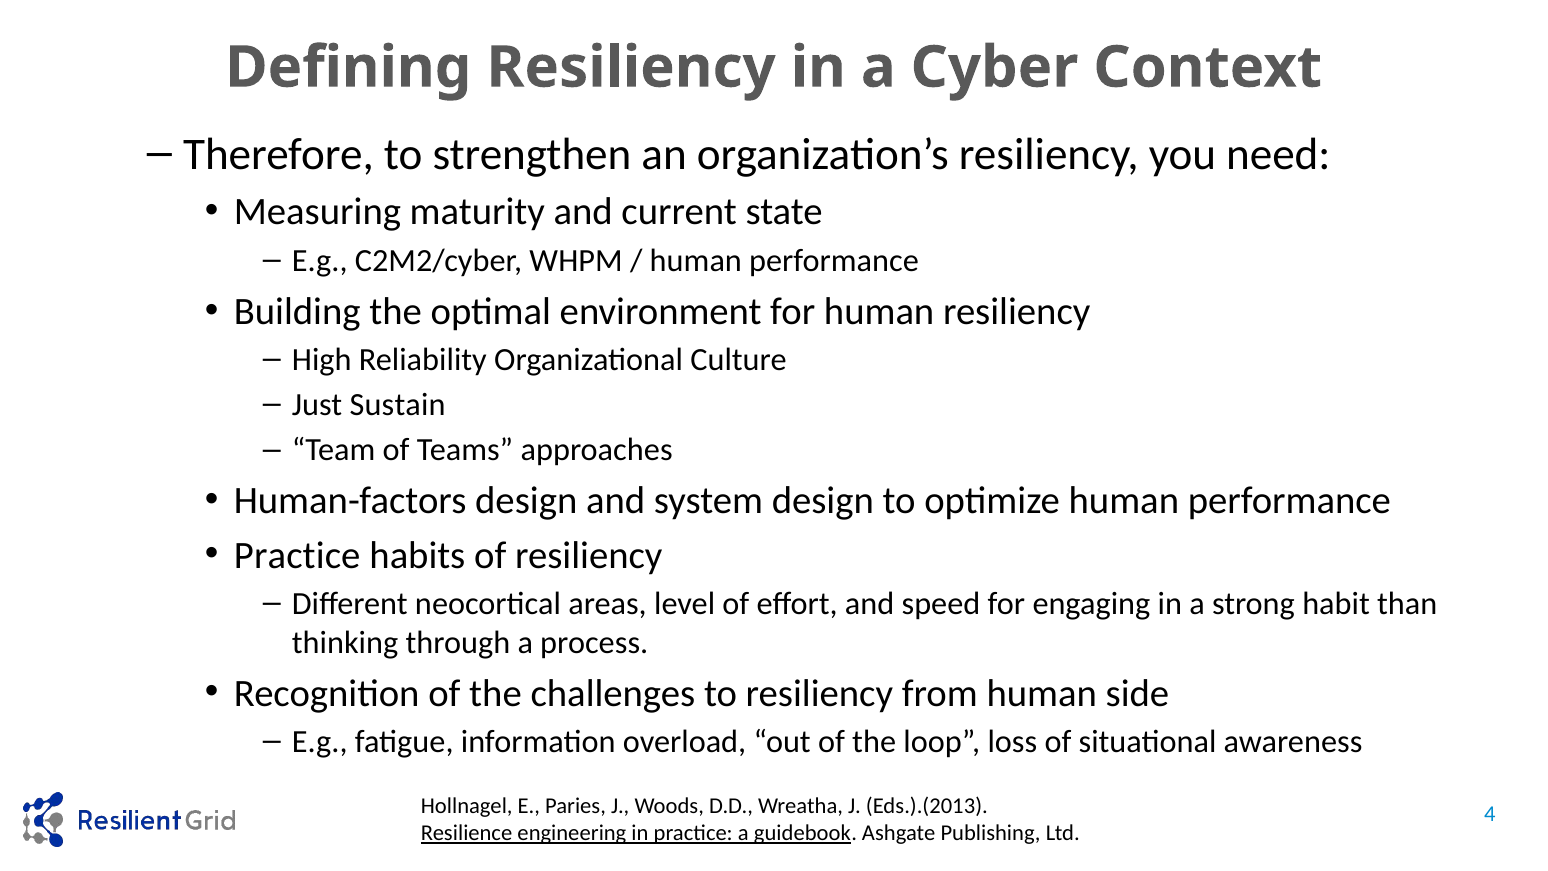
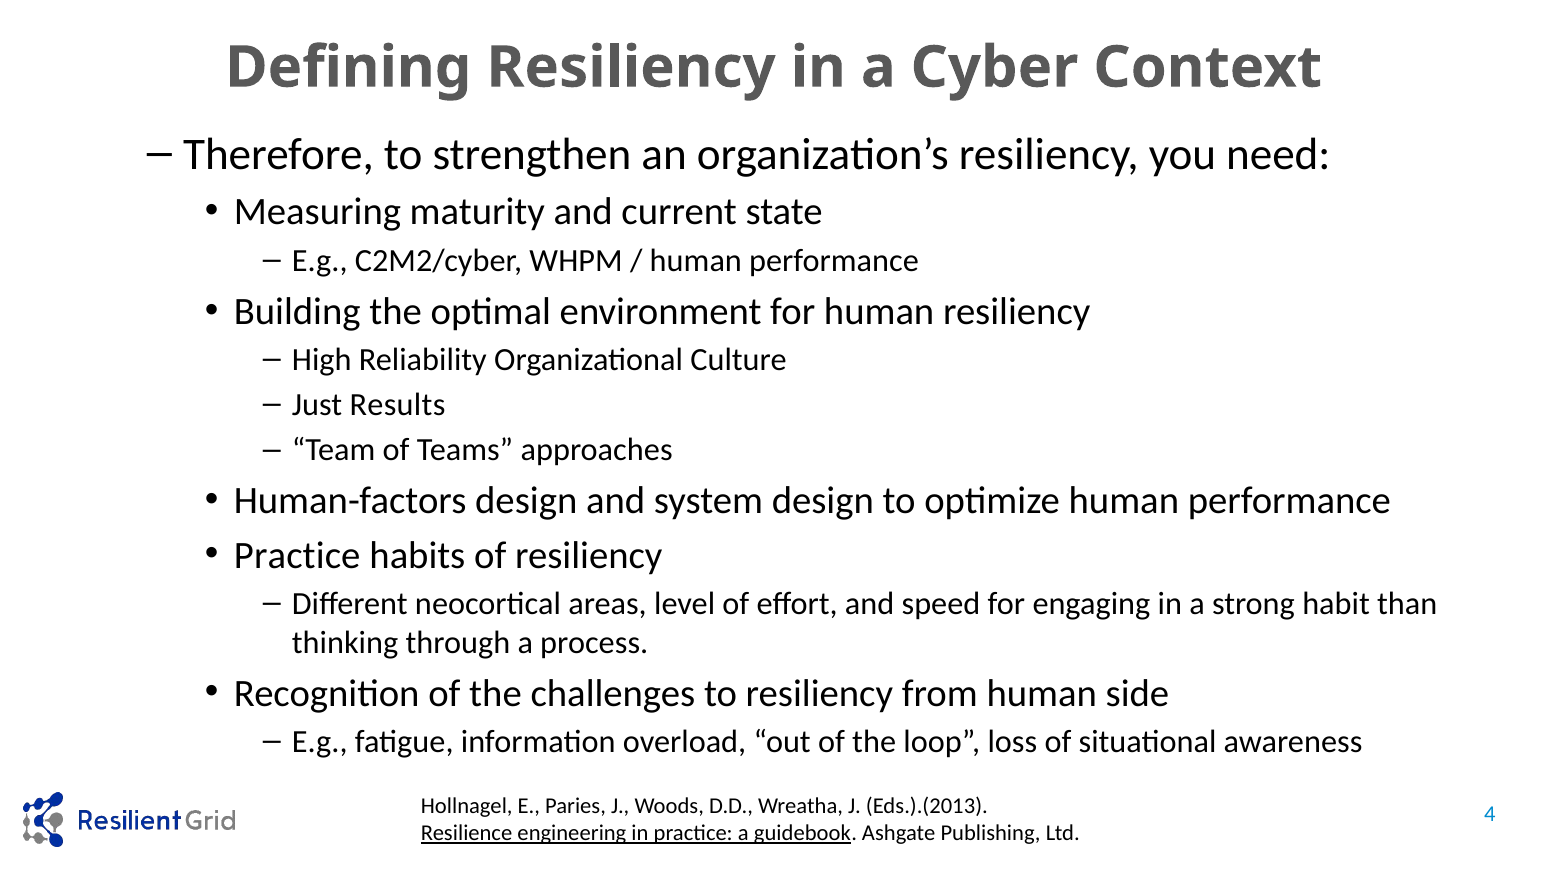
Sustain: Sustain -> Results (398, 405)
